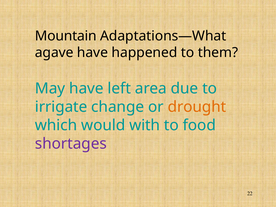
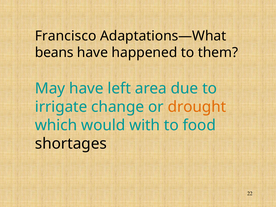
Mountain: Mountain -> Francisco (66, 36)
agave: agave -> beans (54, 52)
shortages colour: purple -> black (71, 144)
